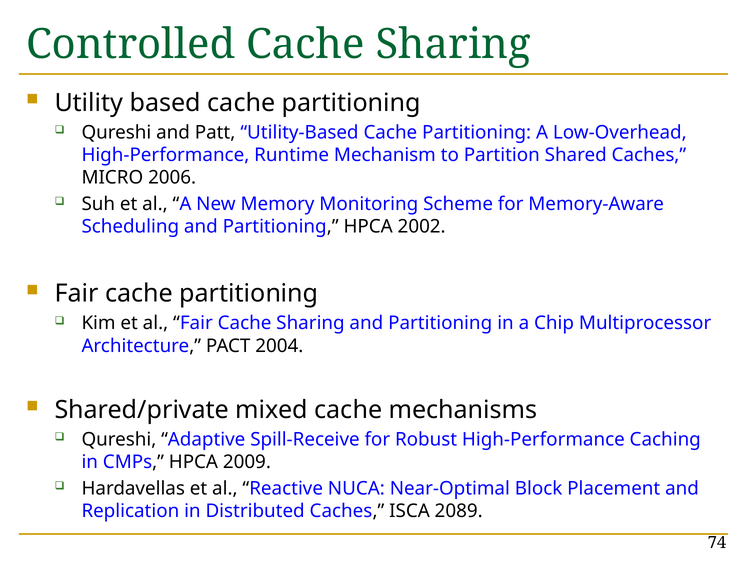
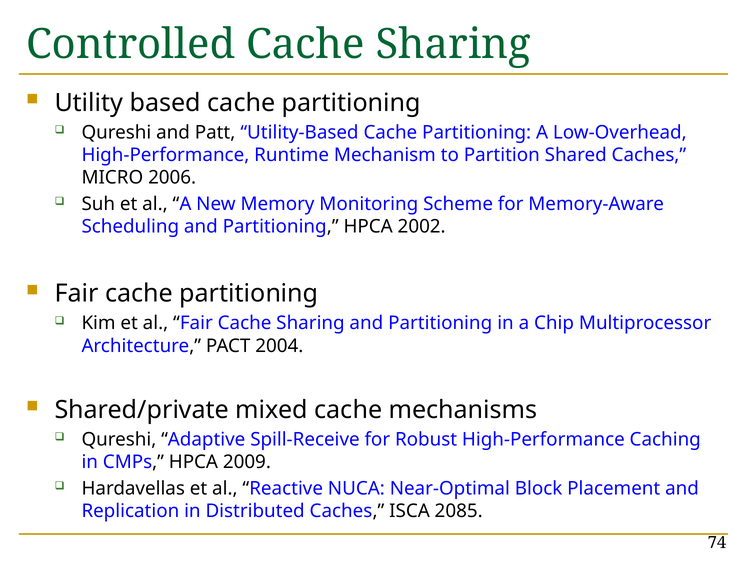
2089: 2089 -> 2085 (459, 511)
